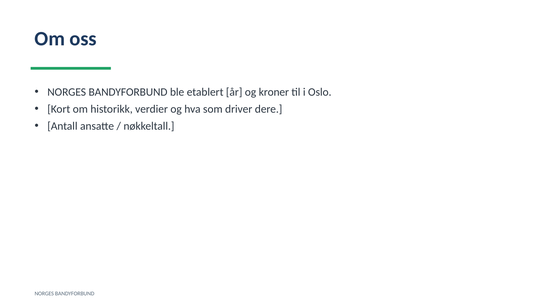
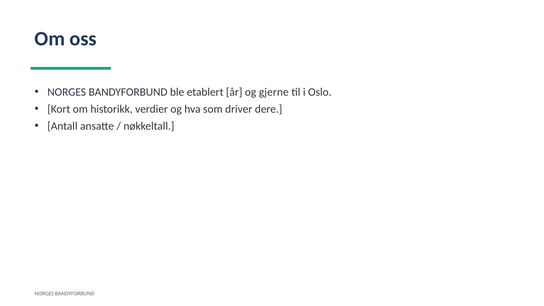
kroner: kroner -> gjerne (274, 92)
